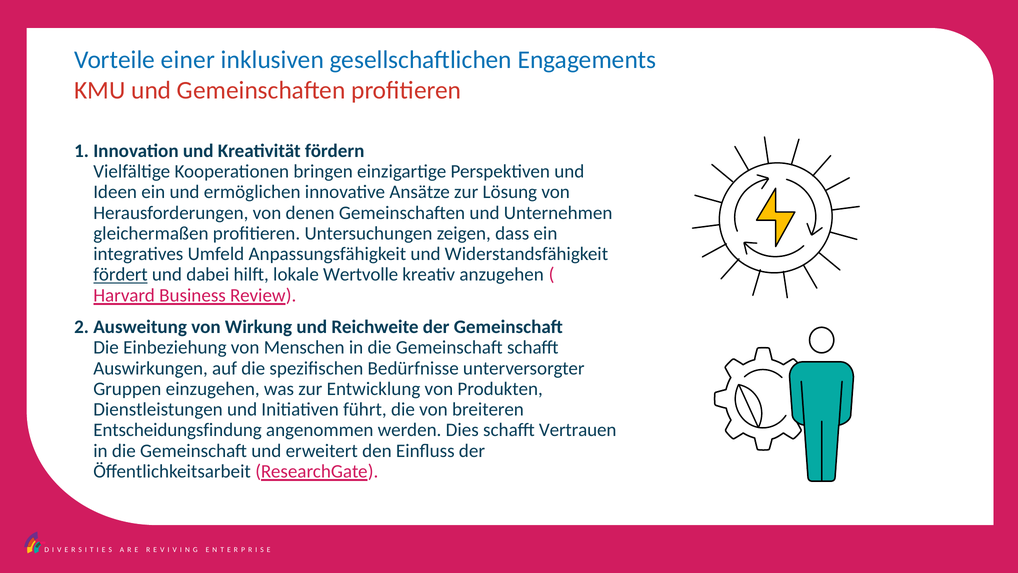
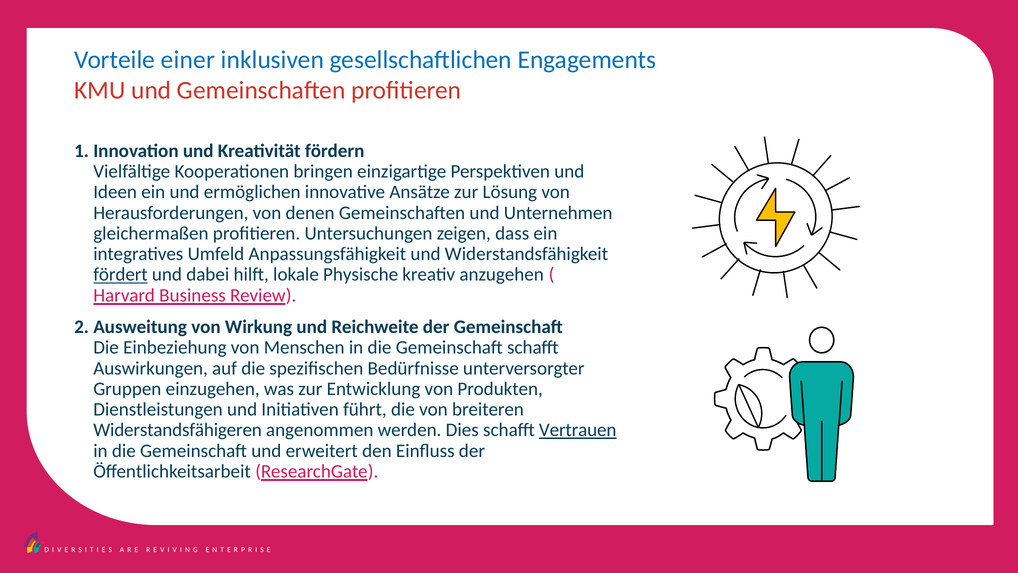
Wertvolle: Wertvolle -> Physische (361, 275)
Entscheidungsfindung: Entscheidungsfindung -> Widerstandsfähigeren (178, 430)
Vertrauen underline: none -> present (578, 430)
